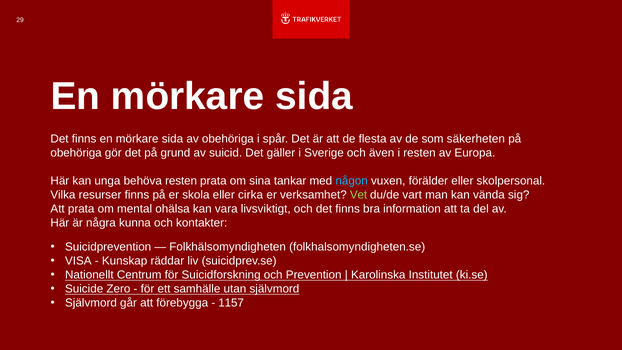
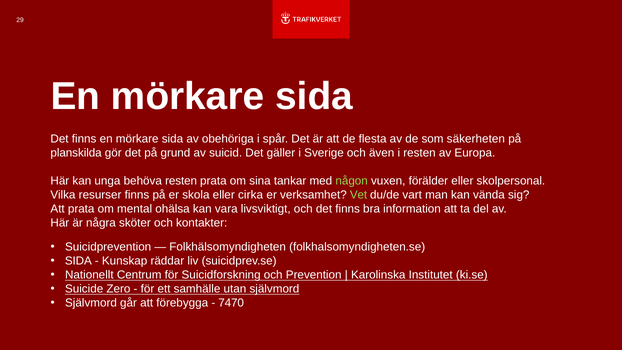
obehöriga: obehöriga -> planskilda (76, 153)
någon colour: light blue -> light green (352, 181)
kunna: kunna -> sköter (135, 223)
VISA: VISA -> SIDA (78, 261)
1157: 1157 -> 7470 (231, 303)
